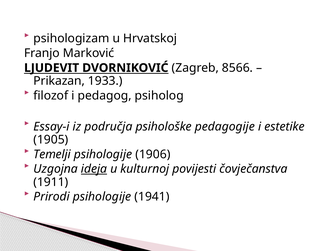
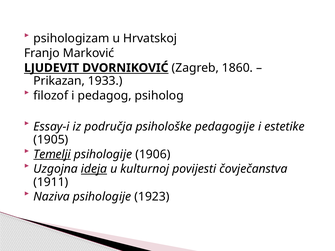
8566: 8566 -> 1860 (237, 68)
Temelji underline: none -> present (52, 154)
Prirodi: Prirodi -> Naziva (52, 197)
1941: 1941 -> 1923 (152, 197)
